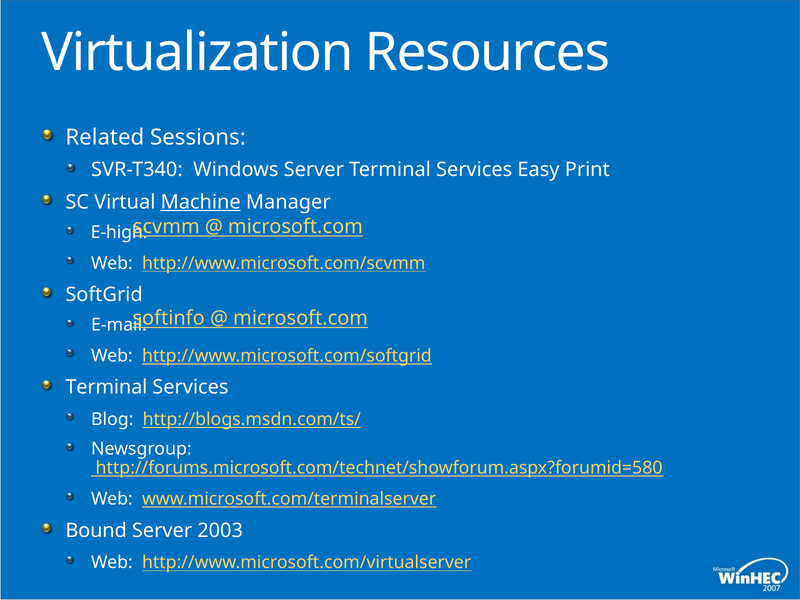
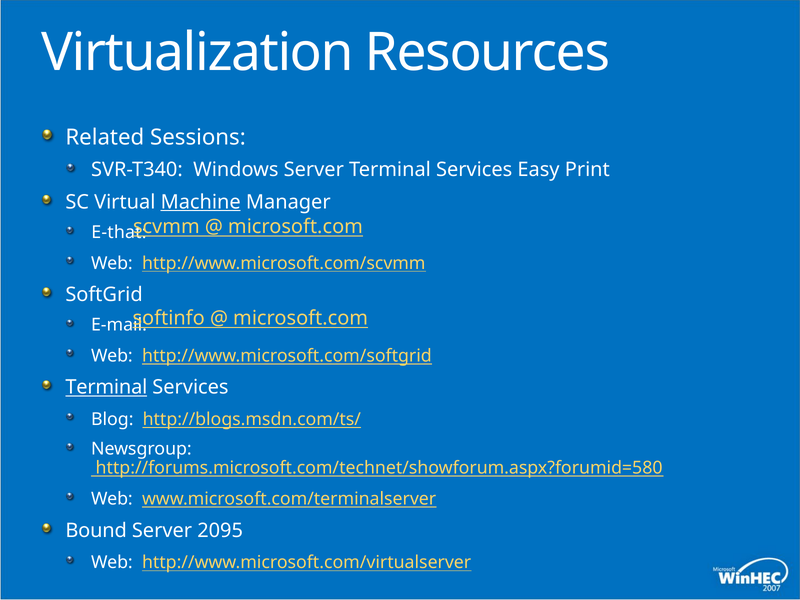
E-high: E-high -> E-that (119, 232)
Terminal underline: none -> present (106, 387)
2003: 2003 -> 2095 (220, 531)
